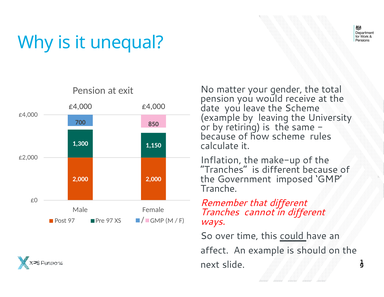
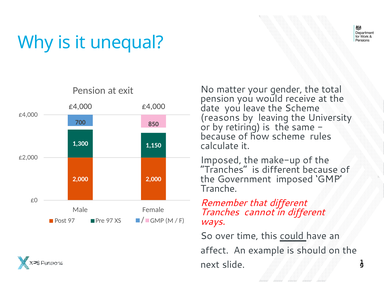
example: example -> reasons (220, 118)
Inflation: Inflation -> Imposed (221, 160)
